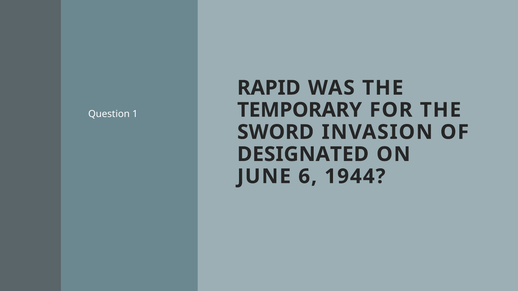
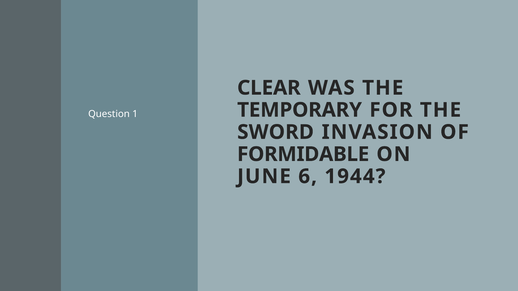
RAPID: RAPID -> CLEAR (269, 88)
DESIGNATED: DESIGNATED -> FORMIDABLE (303, 154)
